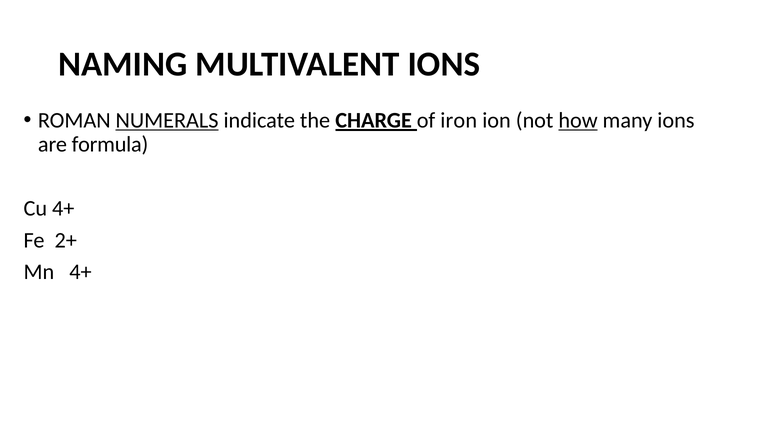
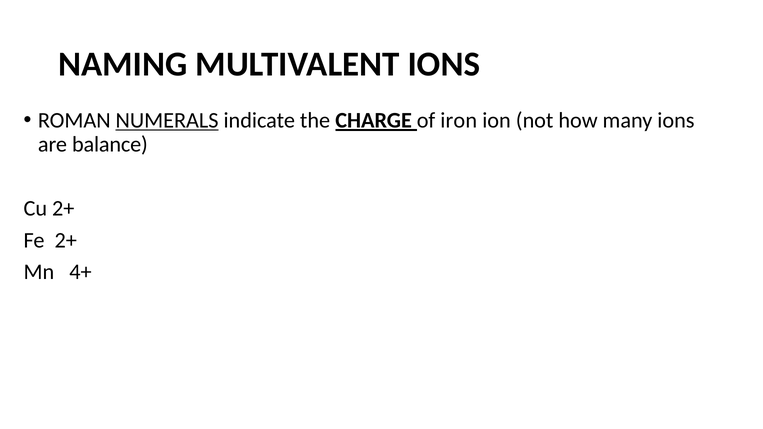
how underline: present -> none (578, 121)
formula: formula -> balance (110, 145)
Cu 4+: 4+ -> 2+ (63, 208)
